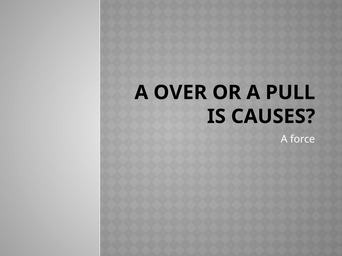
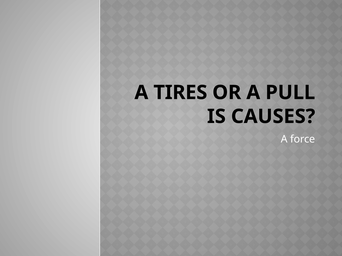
OVER: OVER -> TIRES (180, 93)
